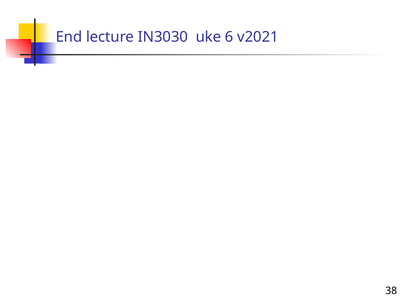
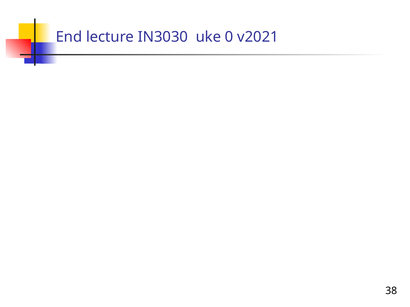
6: 6 -> 0 (229, 37)
